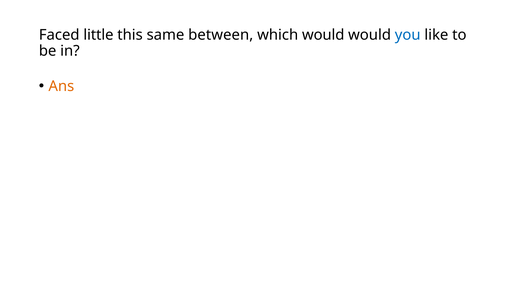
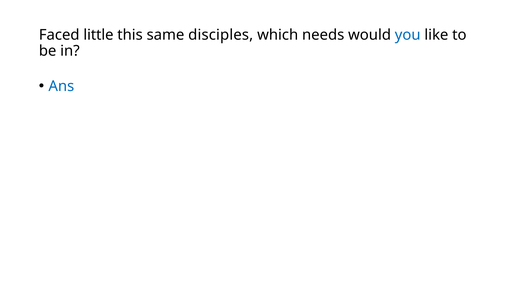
between: between -> disciples (221, 35)
which would: would -> needs (323, 35)
Ans colour: orange -> blue (61, 86)
